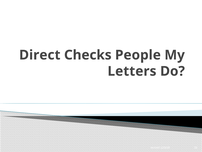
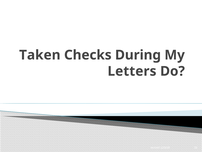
Direct: Direct -> Taken (40, 55)
People: People -> During (138, 55)
